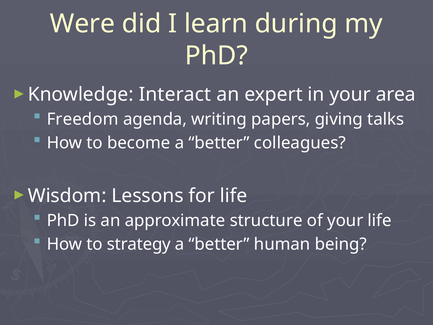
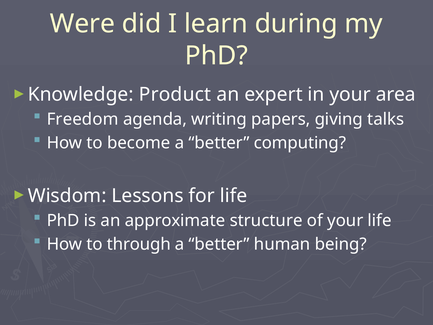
Interact: Interact -> Product (175, 94)
colleagues: colleagues -> computing (300, 143)
strategy: strategy -> through (139, 244)
